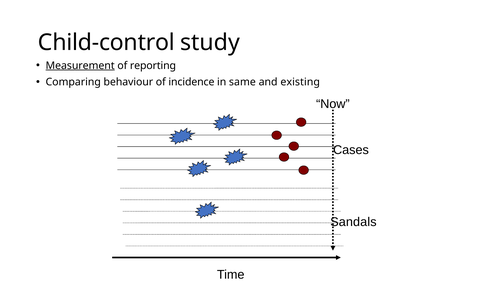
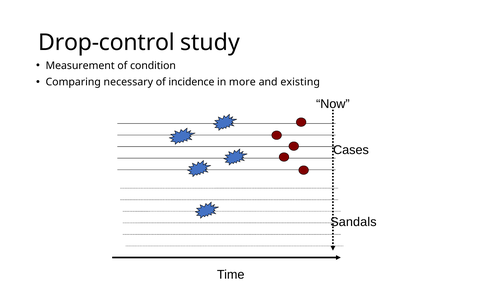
Child-control: Child-control -> Drop-control (106, 42)
Measurement underline: present -> none (80, 65)
reporting: reporting -> condition (153, 65)
behaviour: behaviour -> necessary (128, 82)
same: same -> more (242, 82)
